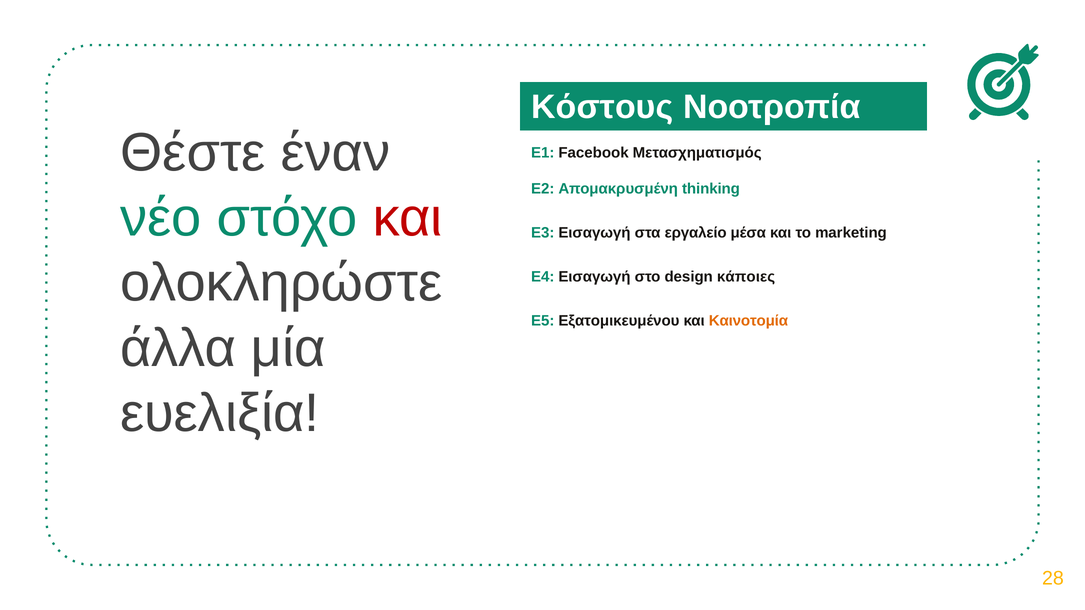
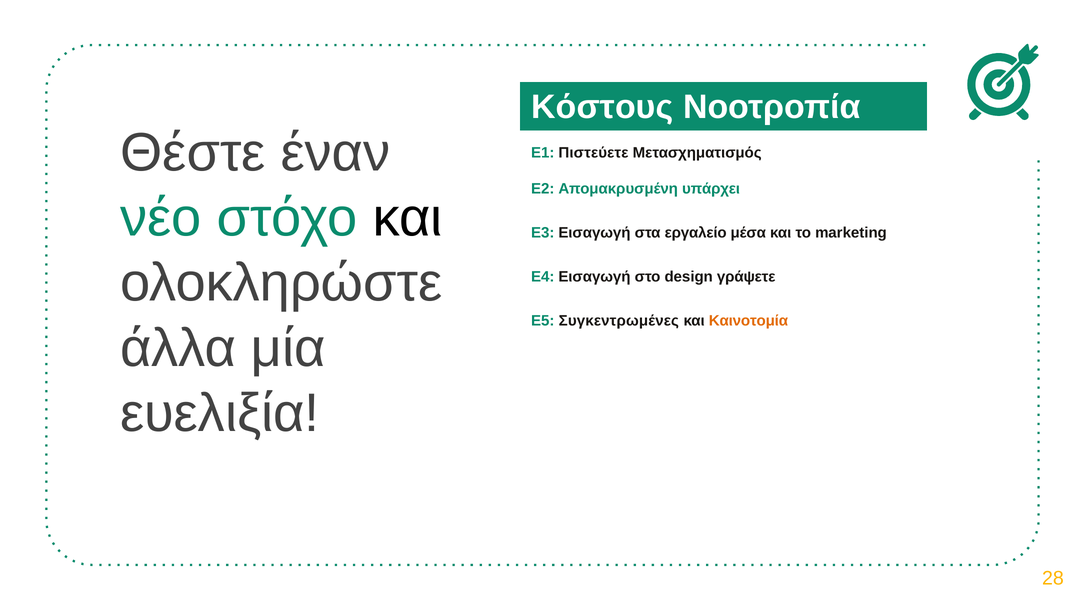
Facebook: Facebook -> Πιστεύετε (593, 153)
thinking: thinking -> υπάρχει (711, 189)
και colour: red -> black (408, 218)
κάποιες: κάποιες -> γράψετε (746, 277)
Εξατομικευμένου: Εξατομικευμένου -> Συγκεντρωμένες (619, 321)
